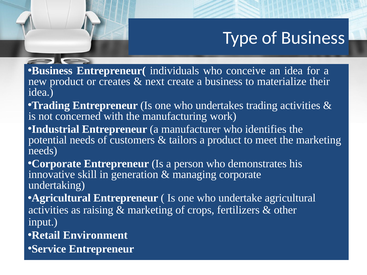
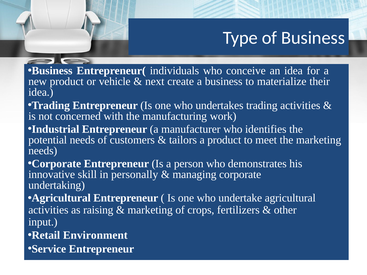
creates: creates -> vehicle (115, 82)
generation: generation -> personally (135, 175)
